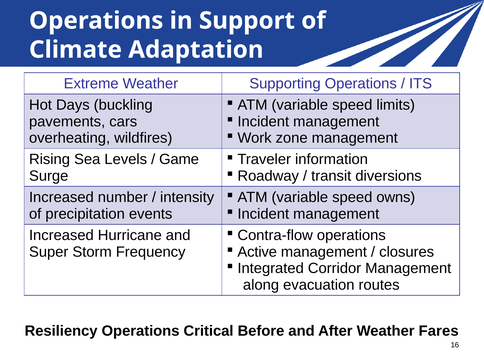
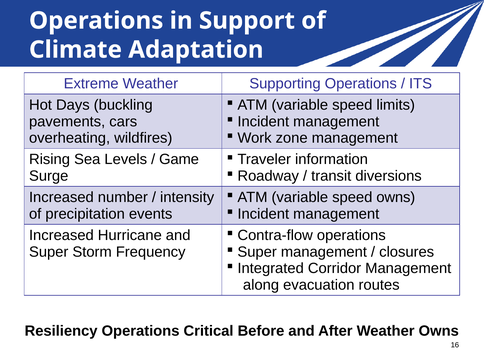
Active: Active -> Super (257, 252)
Weather Fares: Fares -> Owns (439, 331)
